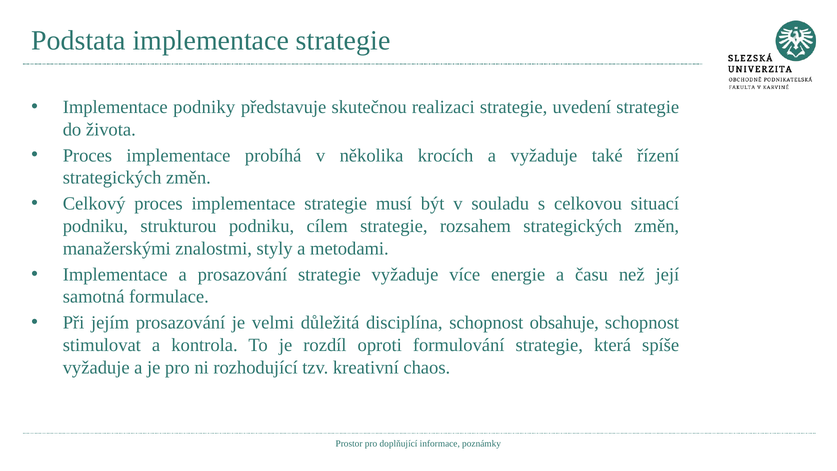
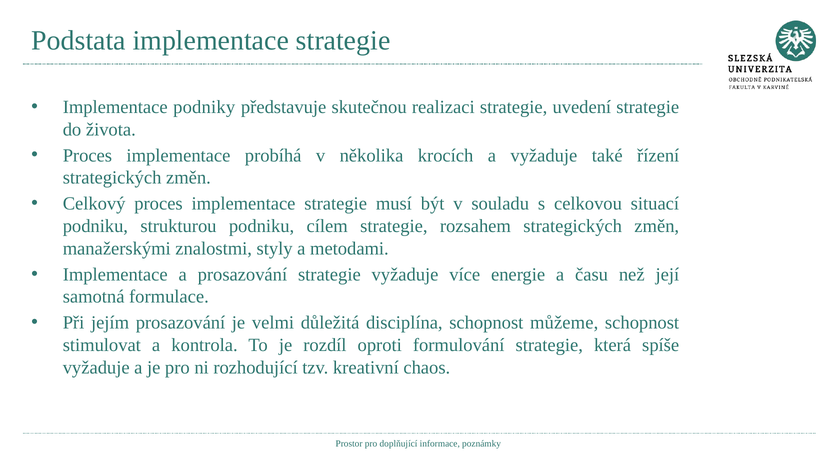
obsahuje: obsahuje -> můžeme (564, 323)
